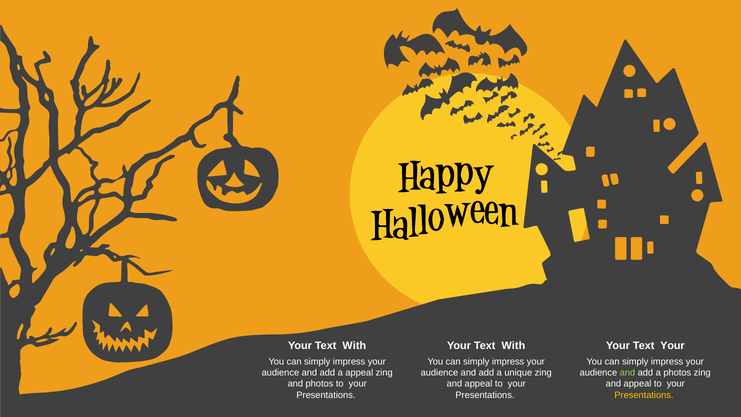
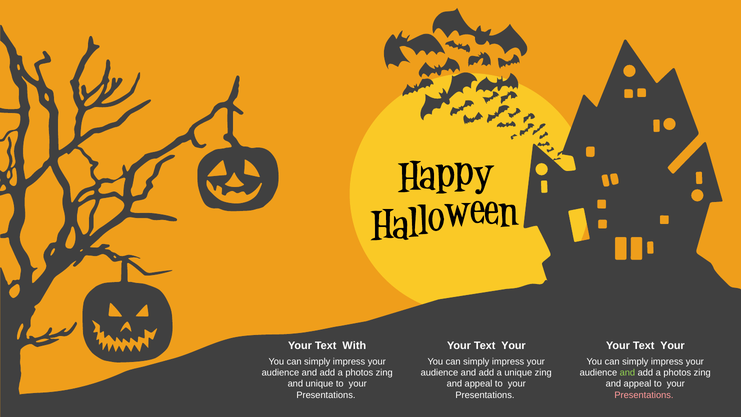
With: With -> Your (513, 346)
appeal: appeal -> photos (359, 373)
and photos: photos -> unique (319, 384)
Presentations colour: yellow -> pink (644, 395)
